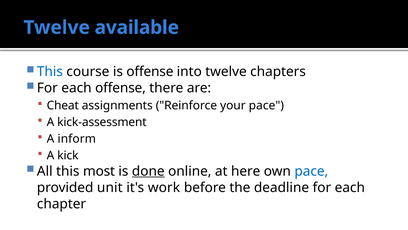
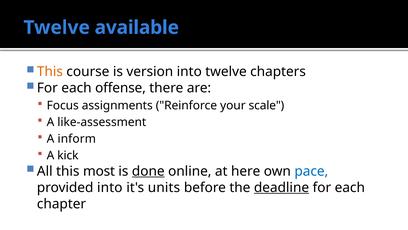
This colour: blue -> orange (50, 72)
is offense: offense -> version (150, 72)
Cheat: Cheat -> Focus (63, 105)
your pace: pace -> scale (266, 105)
kick-assessment: kick-assessment -> like-assessment (102, 122)
provided unit: unit -> into (110, 187)
work: work -> units (164, 187)
deadline underline: none -> present (282, 187)
